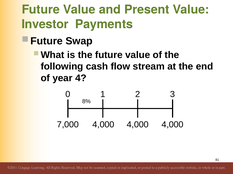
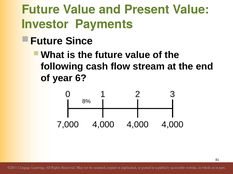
Swap: Swap -> Since (79, 41)
4: 4 -> 6 (81, 78)
